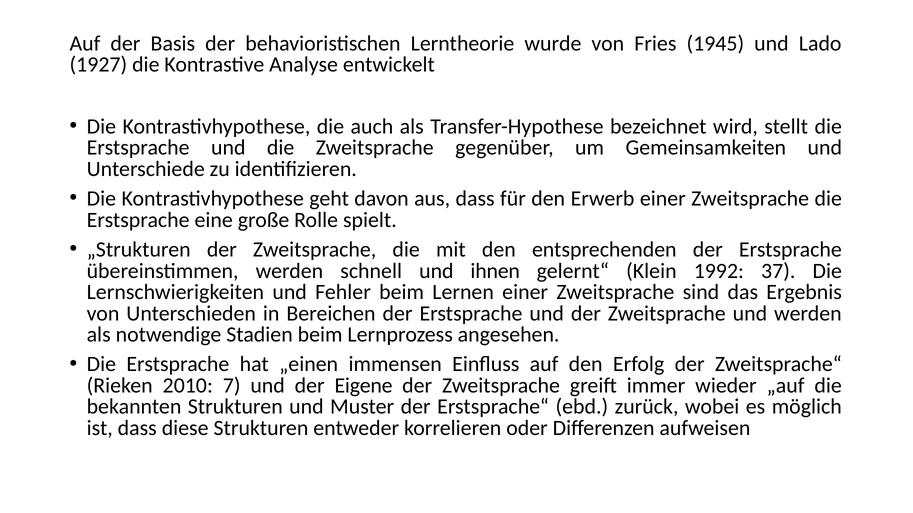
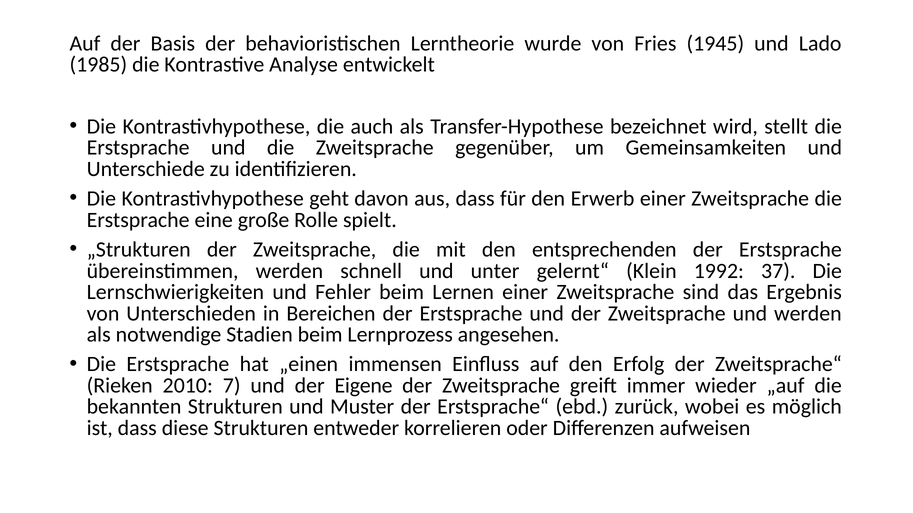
1927: 1927 -> 1985 (98, 65)
ihnen: ihnen -> unter (495, 271)
